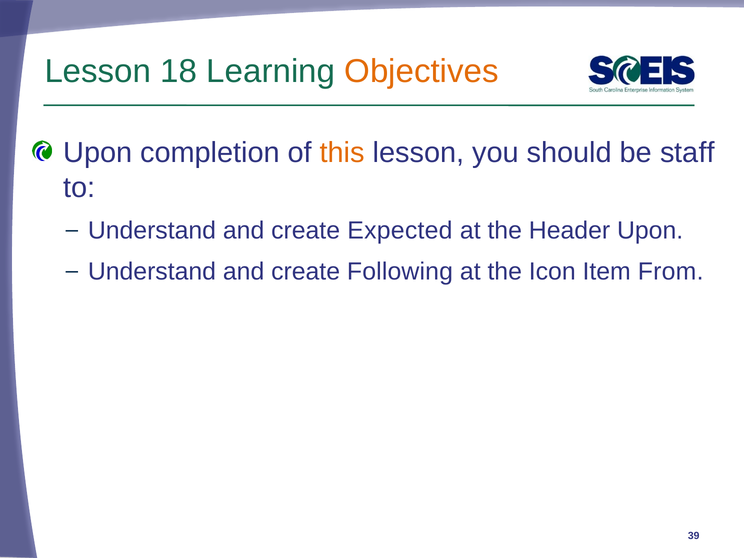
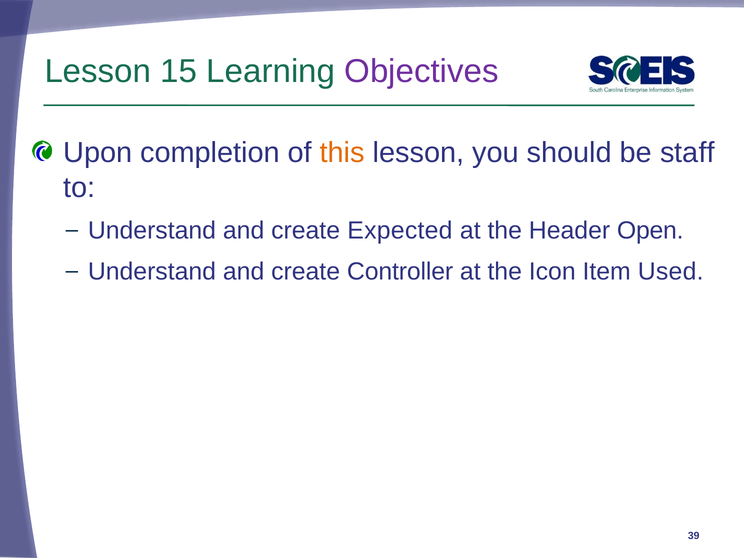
18: 18 -> 15 (179, 71)
Objectives colour: orange -> purple (422, 71)
Header Upon: Upon -> Open (650, 231)
Following: Following -> Controller (400, 272)
From: From -> Used (671, 272)
